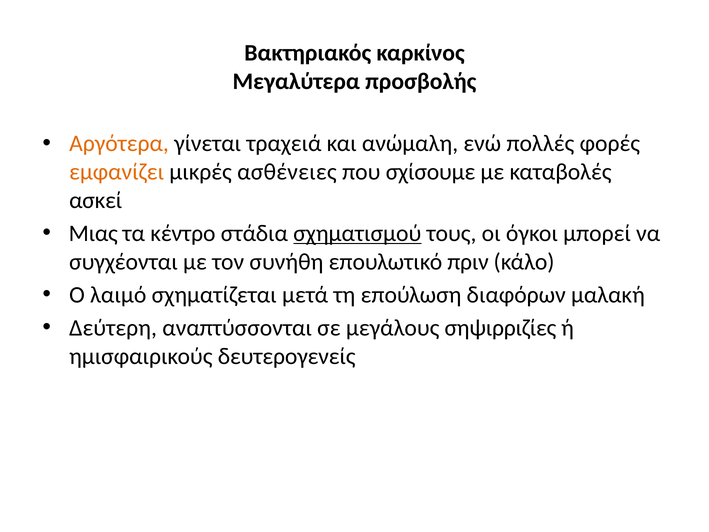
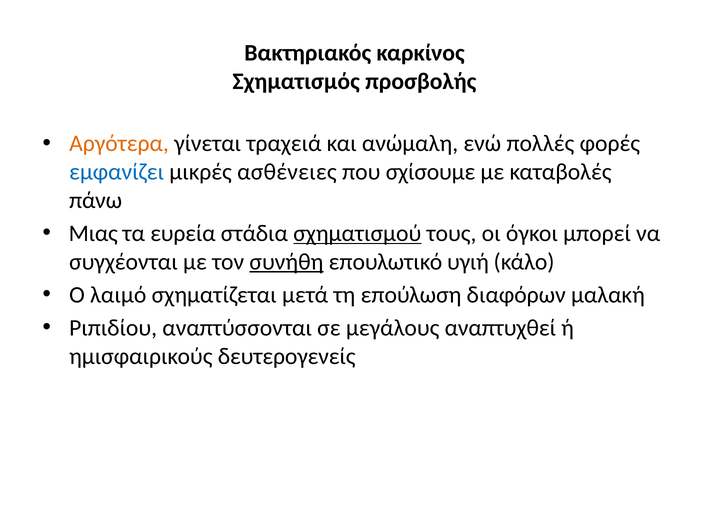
Μεγαλύτερα: Μεγαλύτερα -> Σχηματισμός (296, 81)
εμφανίζει colour: orange -> blue (117, 172)
ασκεί: ασκεί -> πάνω (96, 200)
κέντρο: κέντρο -> ευρεία (183, 233)
συνήθη underline: none -> present (286, 262)
πριν: πριν -> υγιή (468, 262)
Δεύτερη: Δεύτερη -> Ριπιδίου (113, 328)
σηψιρριζίες: σηψιρριζίες -> αναπτυχθεί (500, 328)
